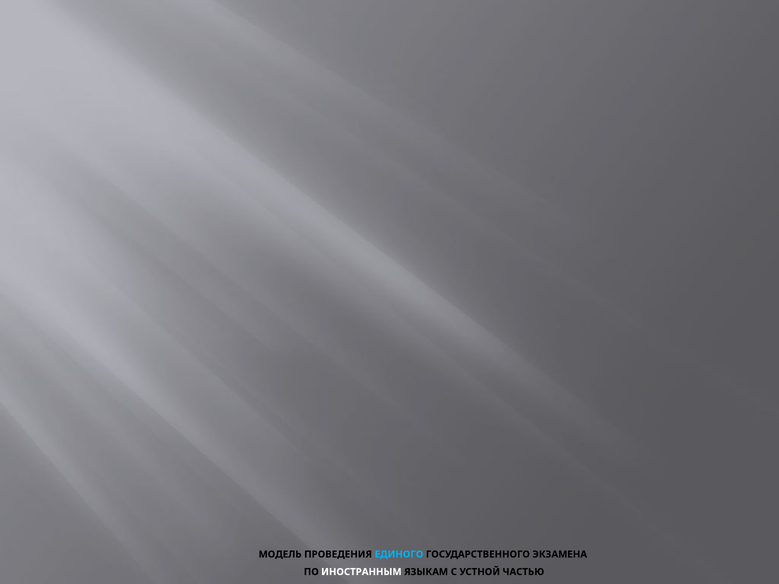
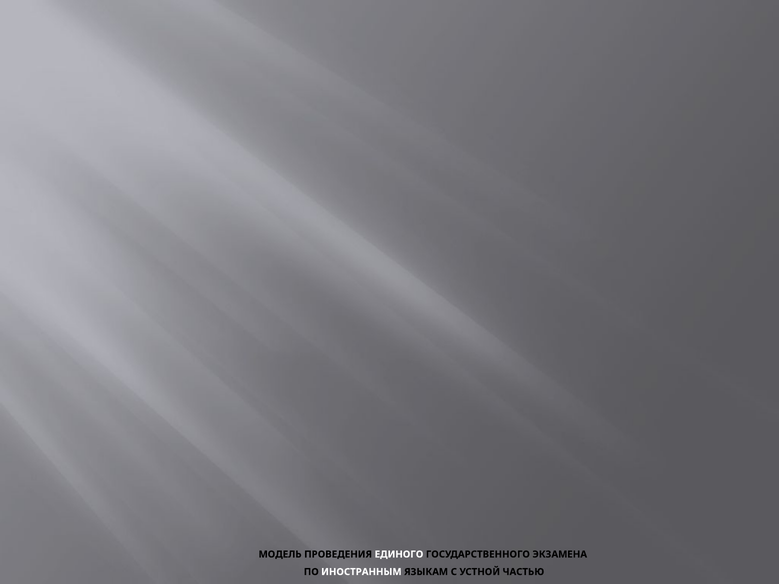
ЕДИНОГО colour: light blue -> white (399, 555)
